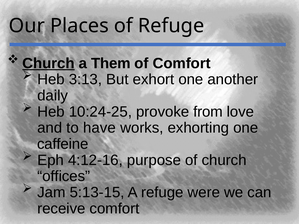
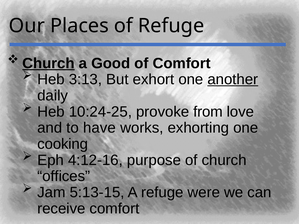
Them: Them -> Good (111, 63)
another underline: none -> present (233, 80)
caffeine: caffeine -> cooking (63, 144)
